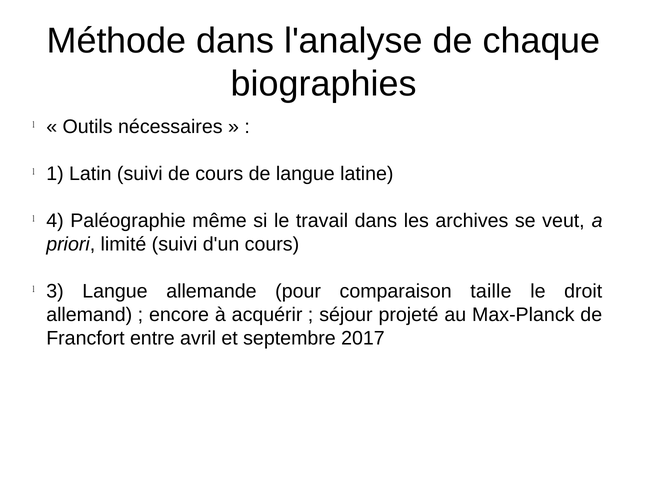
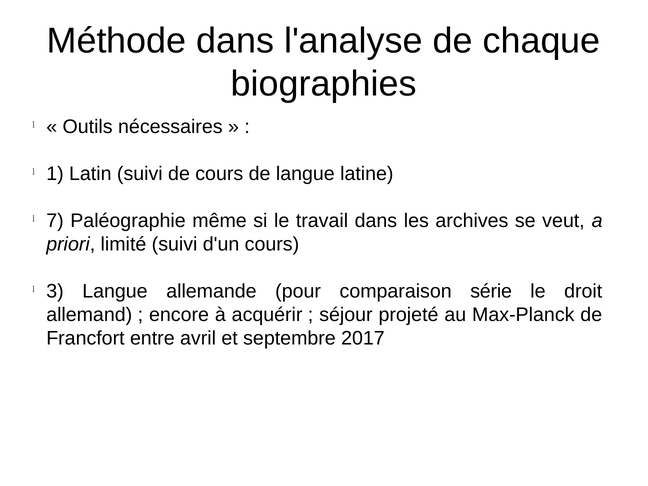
4: 4 -> 7 (55, 221)
taille: taille -> série (491, 291)
